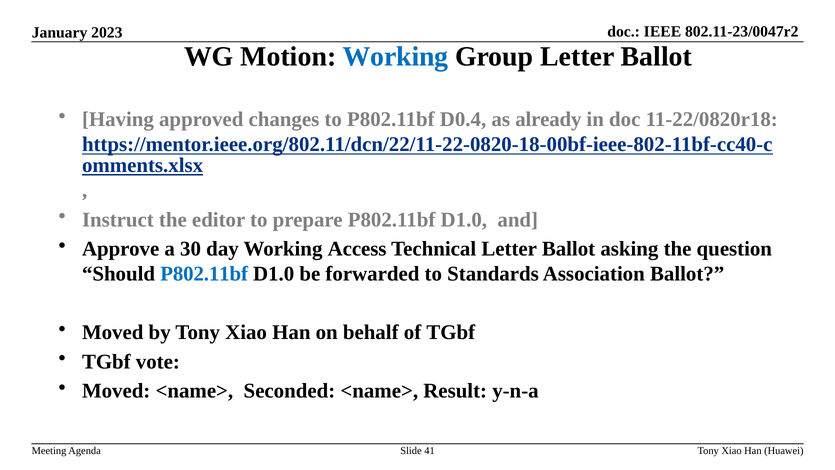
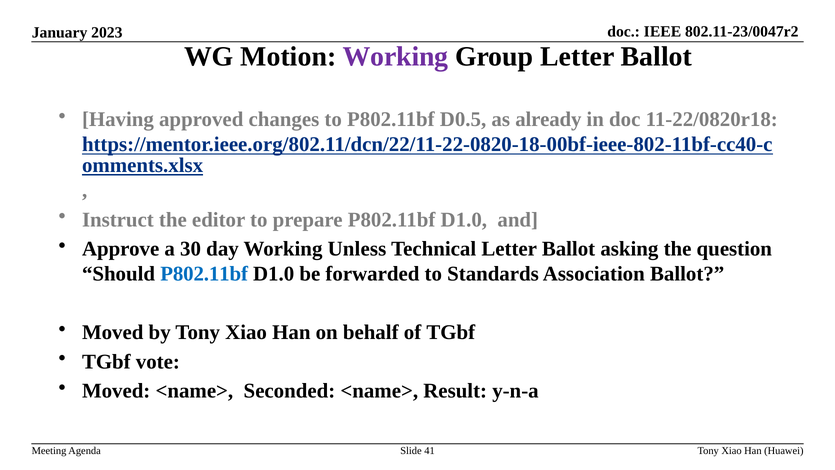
Working colour: blue -> purple (396, 57)
D0.4: D0.4 -> D0.5 (463, 119)
Access: Access -> Unless (357, 249)
